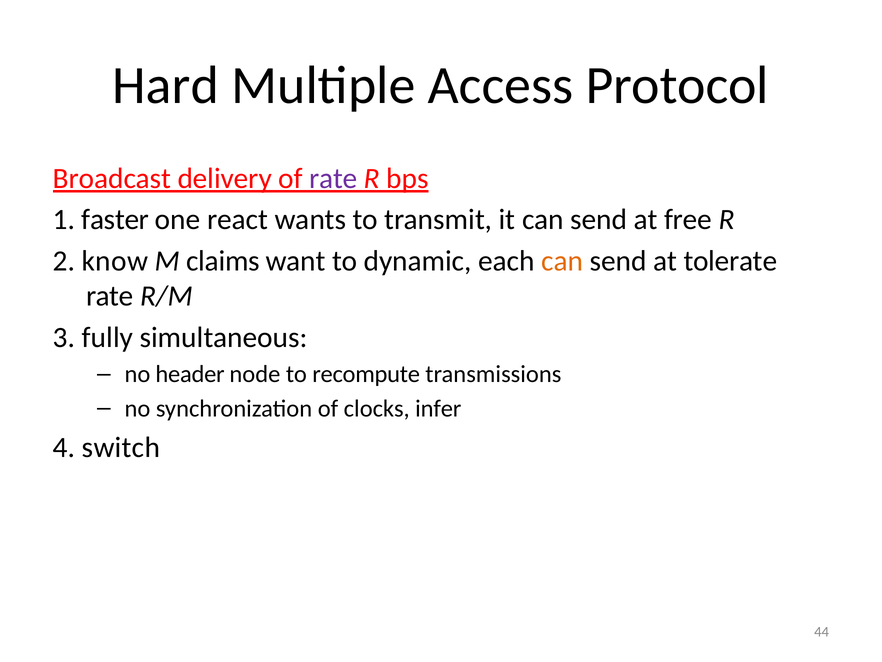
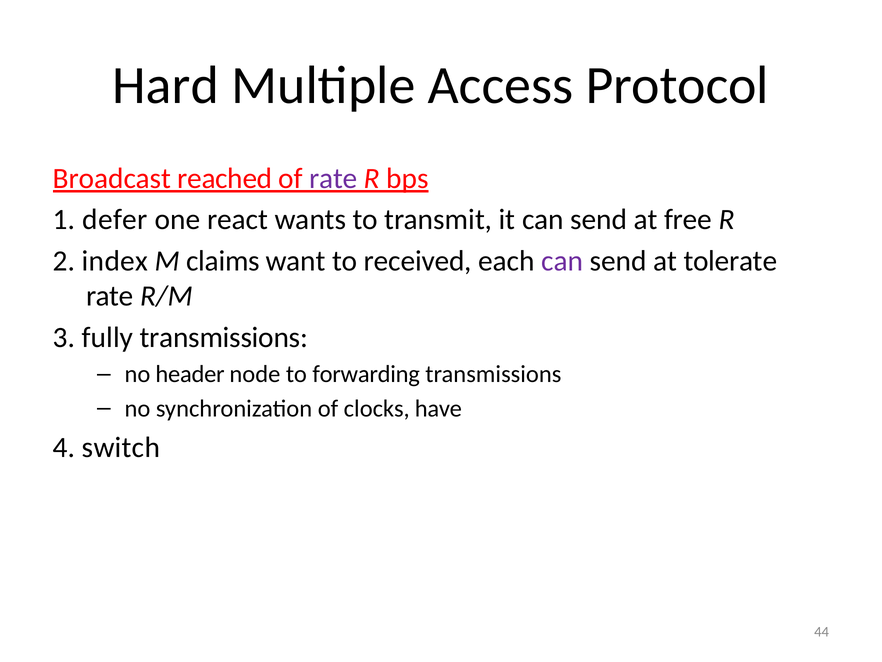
delivery: delivery -> reached (225, 178)
faster: faster -> defer (115, 220)
know: know -> index (115, 261)
dynamic: dynamic -> received (418, 261)
can colour: orange -> purple (562, 261)
fully simultaneous: simultaneous -> transmissions (224, 337)
recompute: recompute -> forwarding (366, 374)
infer: infer -> have (438, 408)
